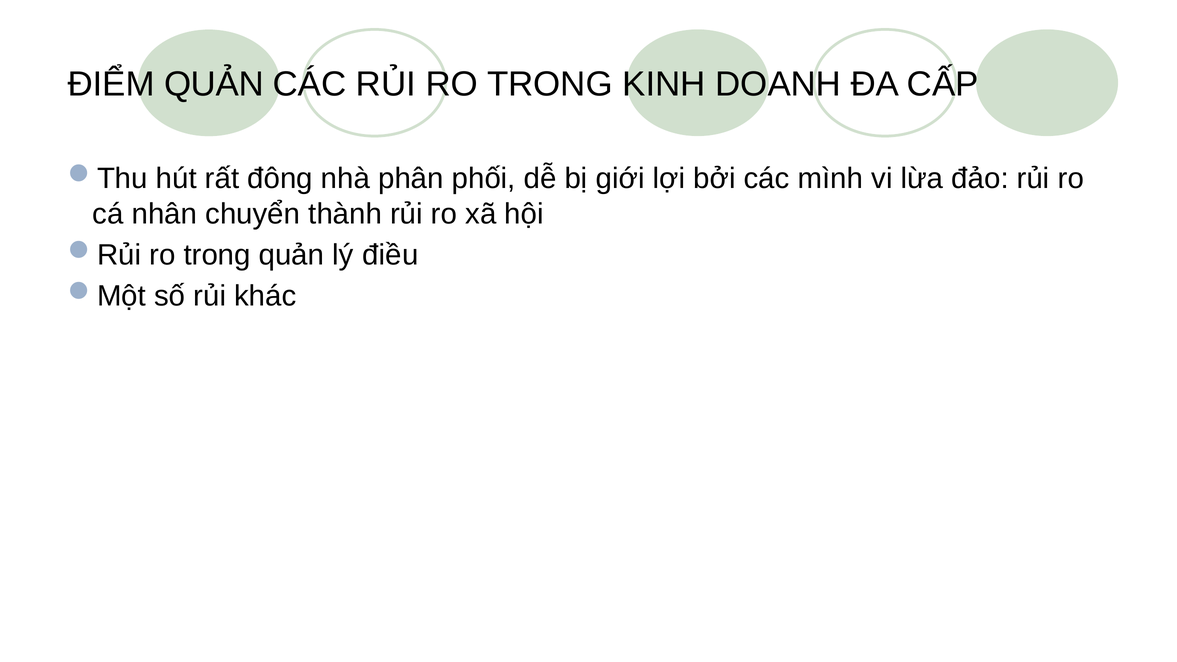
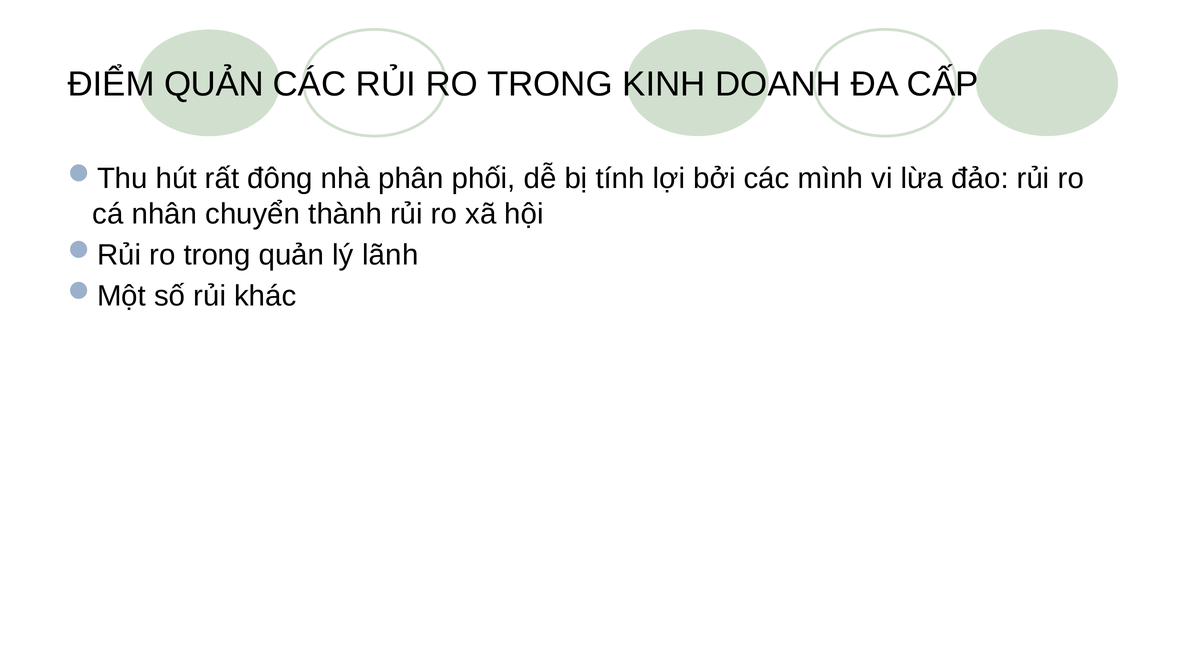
giới: giới -> tính (620, 179)
điều: điều -> lãnh (390, 255)
